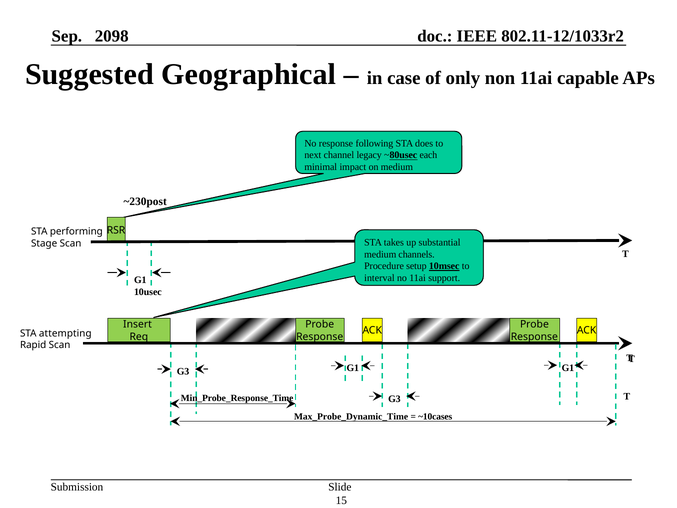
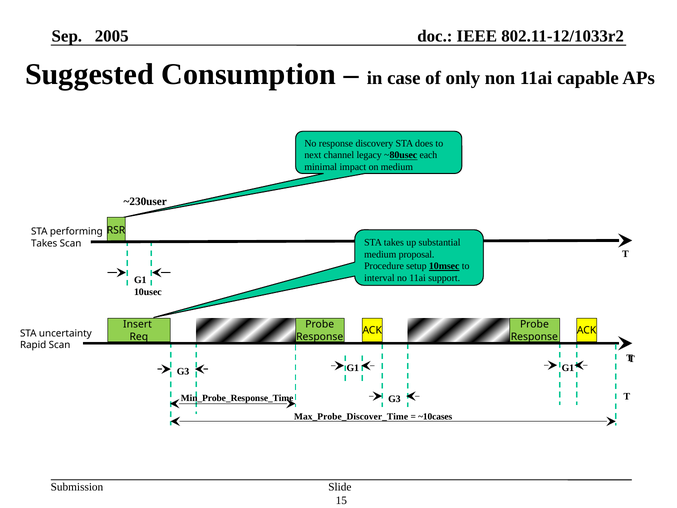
2098: 2098 -> 2005 (112, 36)
Geographical: Geographical -> Consumption (249, 74)
following: following -> discovery (374, 143)
~230post: ~230post -> ~230user (145, 202)
Stage: Stage -> Takes (44, 243)
channels: channels -> proposal (417, 254)
attempting: attempting -> uncertainty (65, 333)
Max_Probe_Dynamic_Time: Max_Probe_Dynamic_Time -> Max_Probe_Discover_Time (351, 416)
